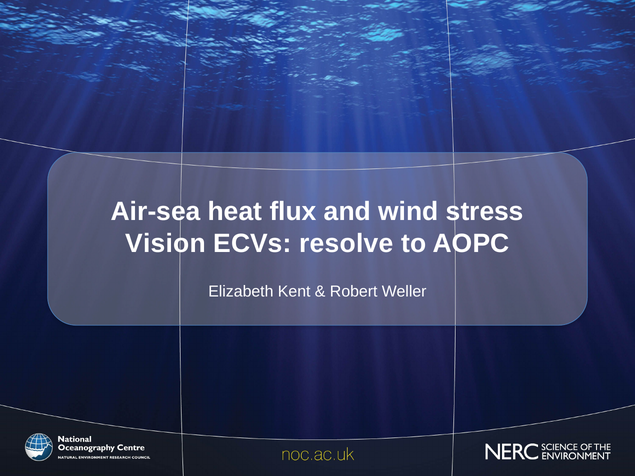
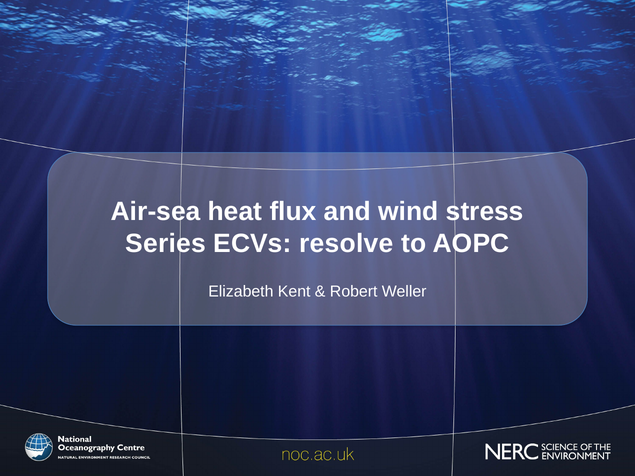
Vision: Vision -> Series (166, 244)
